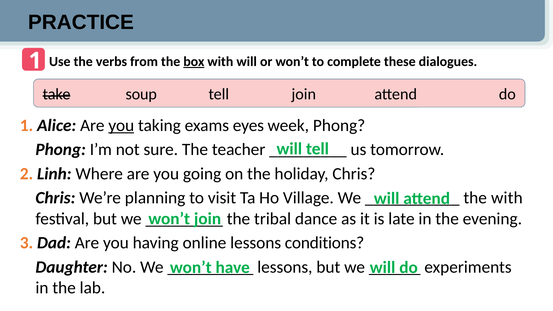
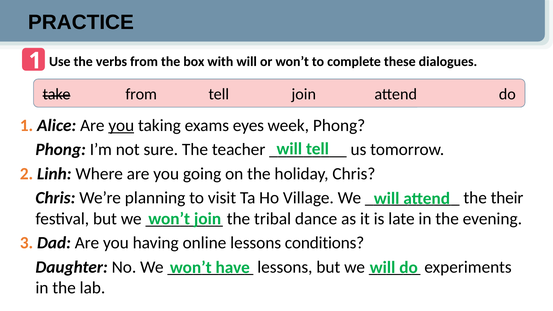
box underline: present -> none (194, 62)
soup: soup -> from (141, 94)
the with: with -> their (507, 198)
